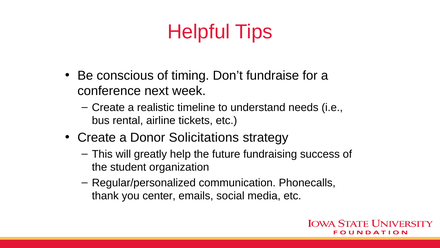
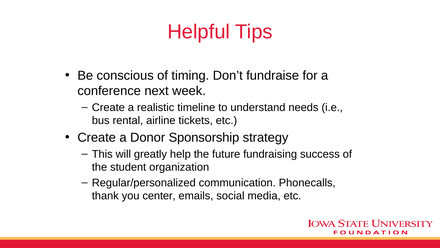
Solicitations: Solicitations -> Sponsorship (204, 137)
